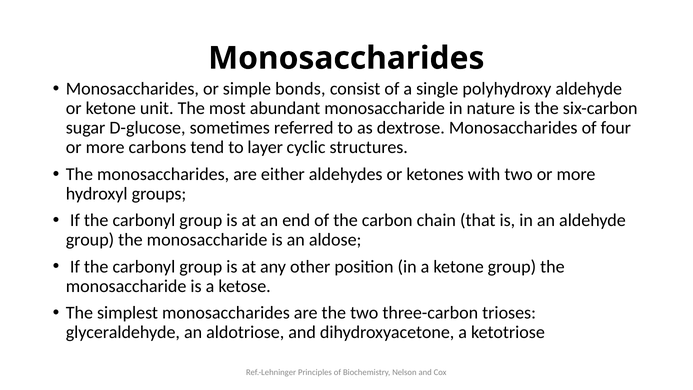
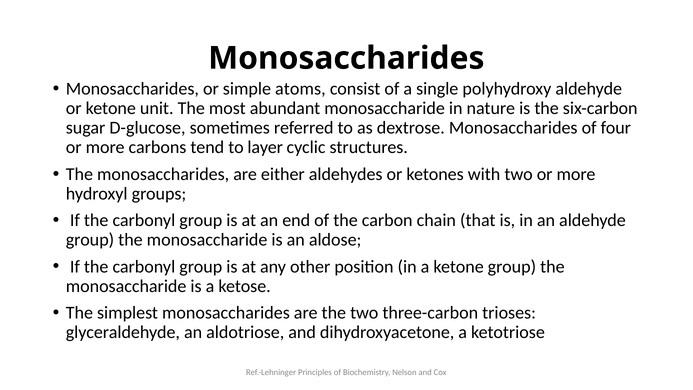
bonds: bonds -> atoms (300, 89)
